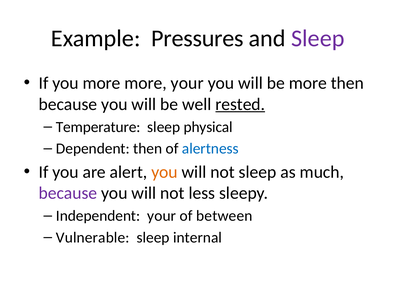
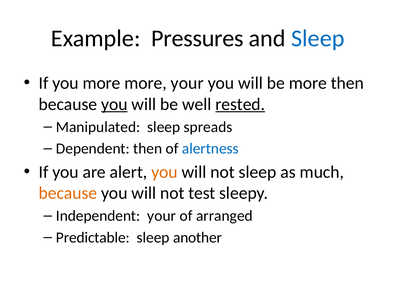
Sleep colour: purple -> blue (318, 38)
you underline: none -> present (114, 104)
Temperature: Temperature -> Manipulated (98, 127)
physical: physical -> spreads (208, 127)
because colour: purple -> orange (68, 193)
less: less -> test (202, 193)
between: between -> arranged (224, 216)
Vulnerable: Vulnerable -> Predictable (93, 237)
internal: internal -> another (198, 237)
